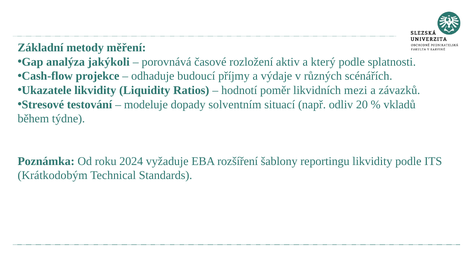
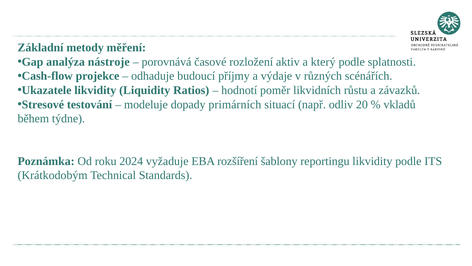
jakýkoli: jakýkoli -> nástroje (109, 62)
mezi: mezi -> růstu (356, 90)
solventním: solventním -> primárních (235, 104)
